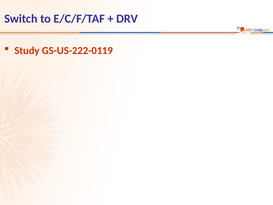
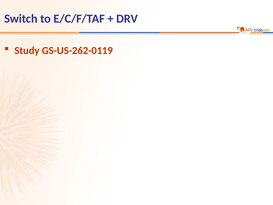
GS-US-222-0119: GS-US-222-0119 -> GS-US-262-0119 (77, 51)
